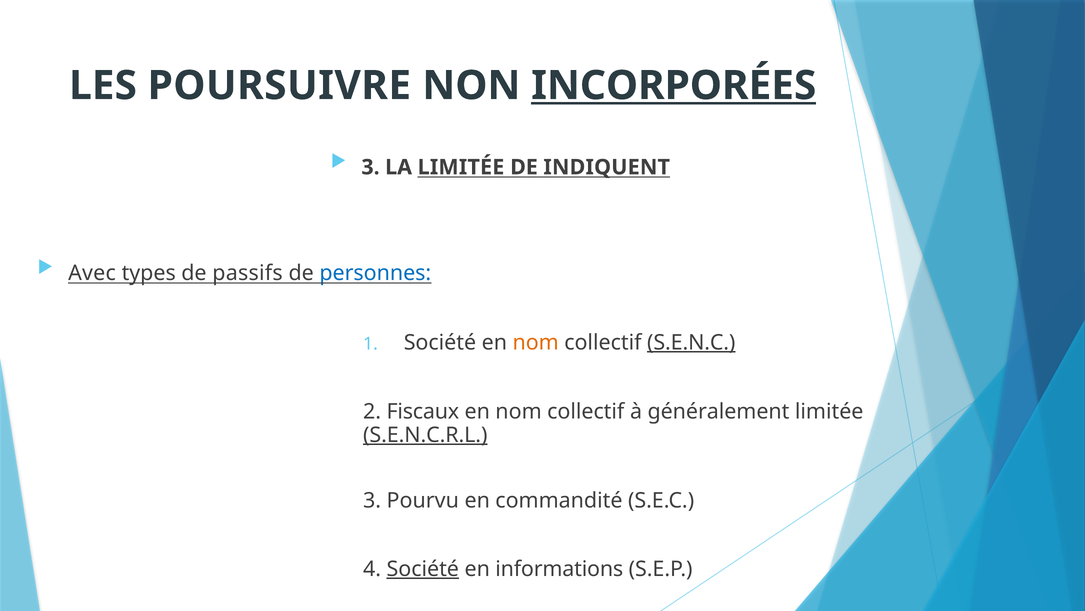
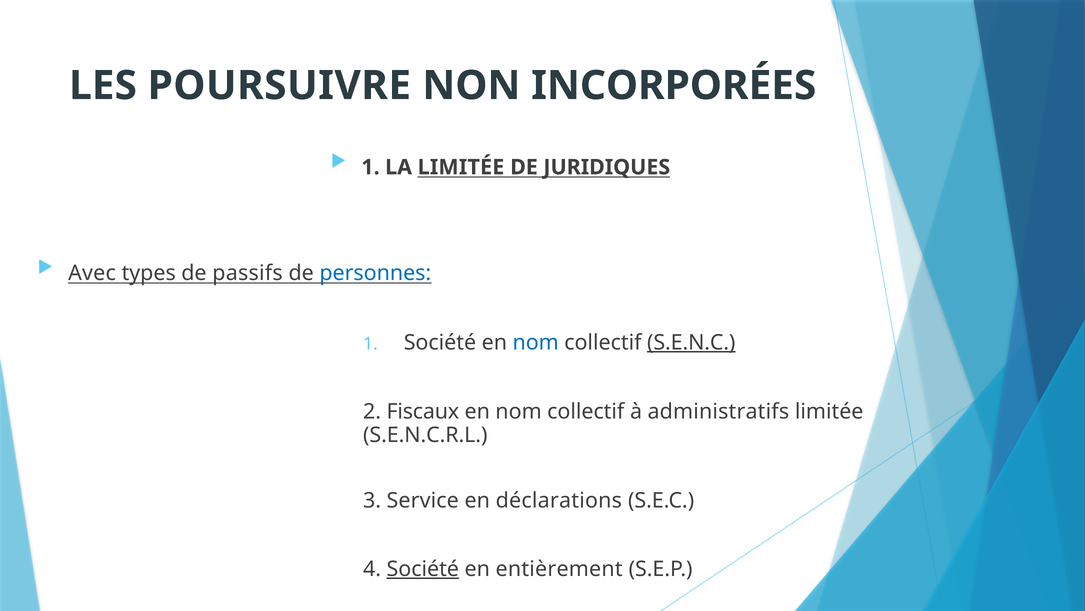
INCORPORÉES underline: present -> none (674, 86)
3: 3 -> 1 (371, 167)
INDIQUENT: INDIQUENT -> JURIDIQUES (607, 167)
nom colour: orange -> blue (536, 342)
généralement: généralement -> administratifs (718, 411)
S.E.N.C.R.L underline: present -> none (425, 435)
Pourvu: Pourvu -> Service (423, 500)
commandité: commandité -> déclarations (559, 500)
informations: informations -> entièrement (559, 568)
